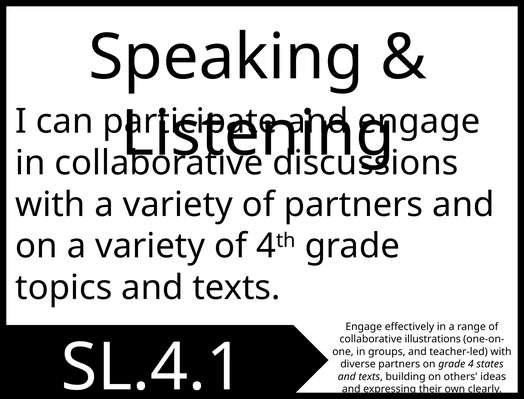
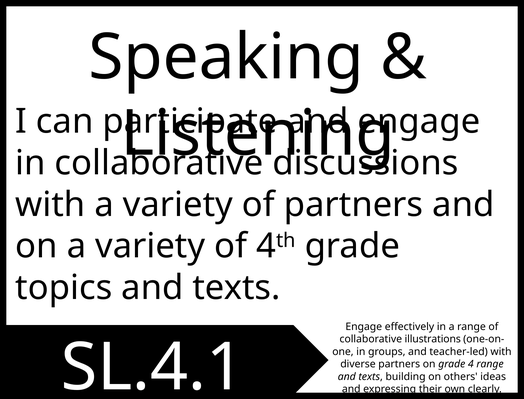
4 states: states -> range (490, 364)
